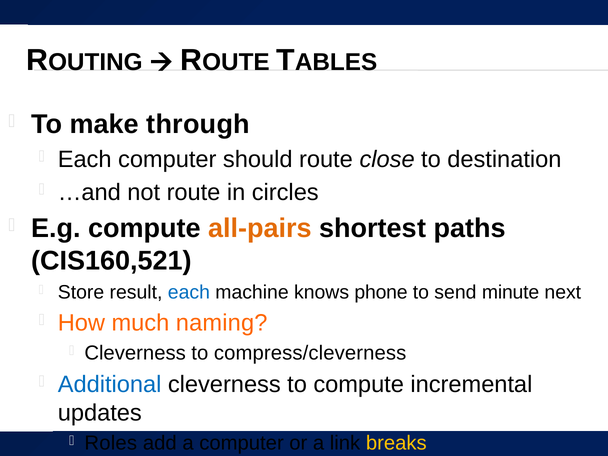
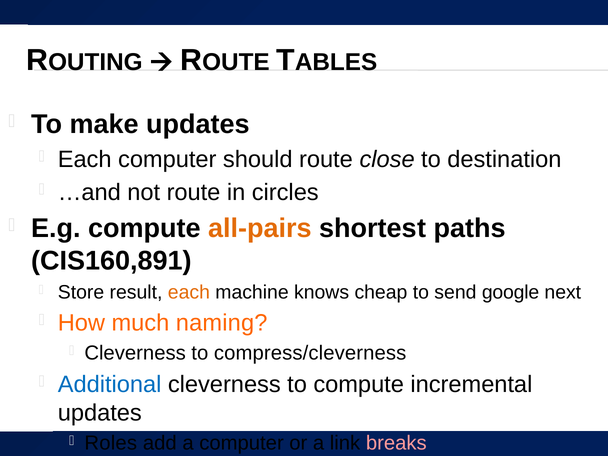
make through: through -> updates (198, 124)
CIS160,521: CIS160,521 -> CIS160,891 (112, 261)
each colour: blue -> orange (189, 292)
phone: phone -> cheap (381, 292)
minute: minute -> google (511, 292)
breaks colour: yellow -> pink (396, 443)
